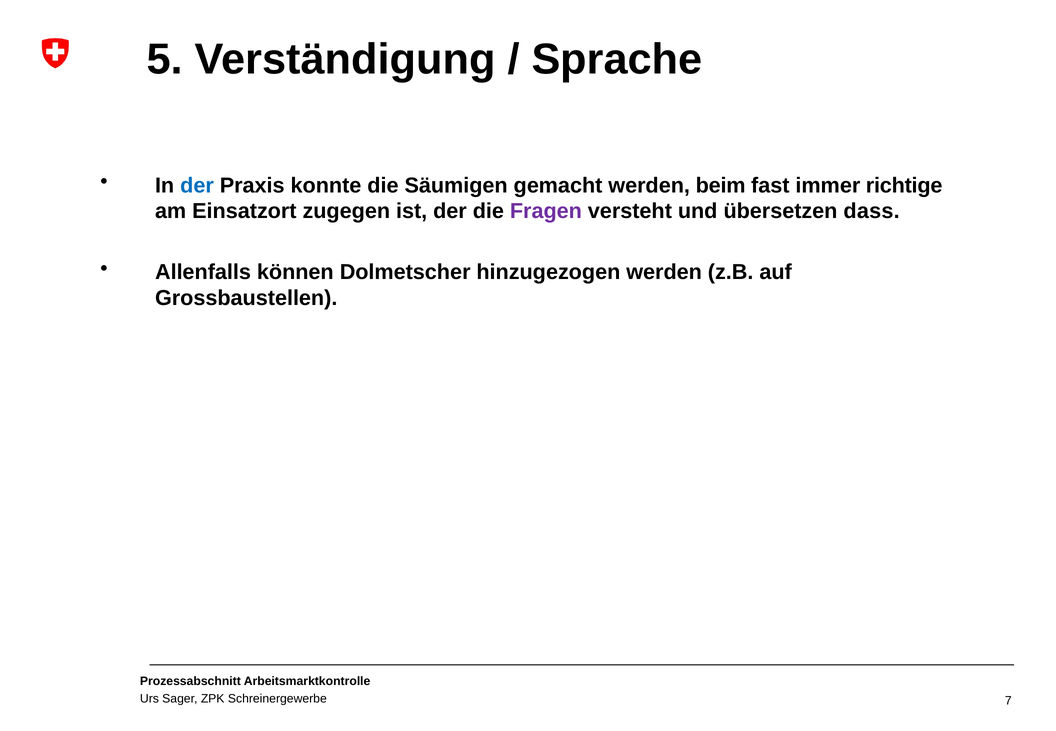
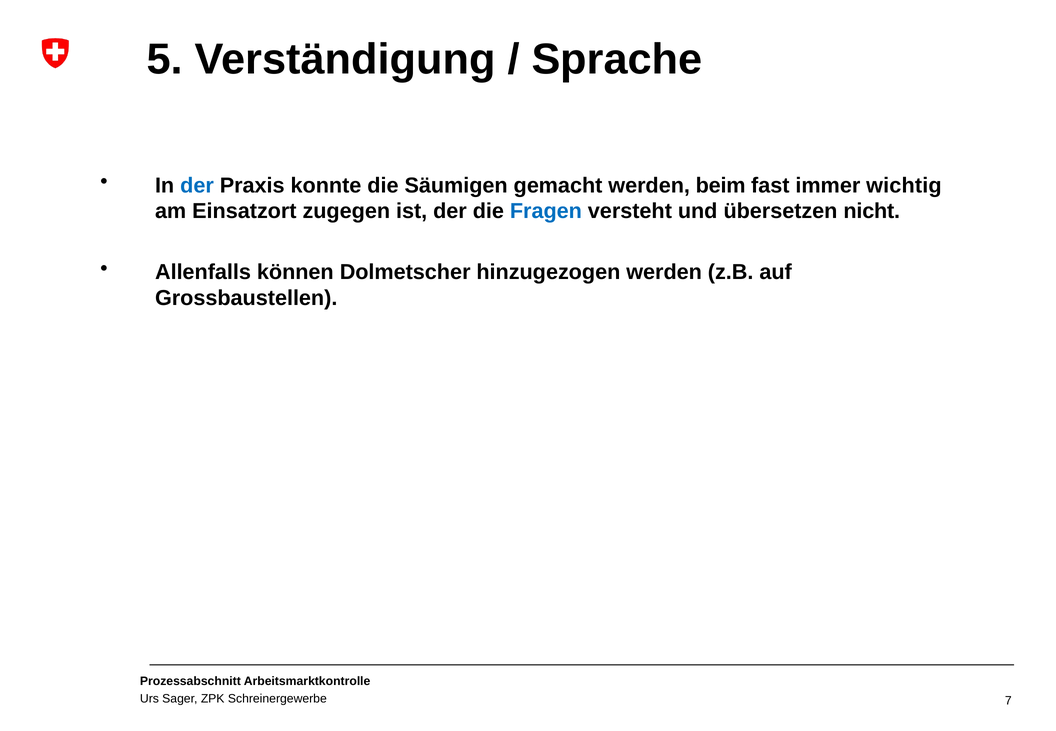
richtige: richtige -> wichtig (904, 185)
Fragen colour: purple -> blue (546, 211)
dass: dass -> nicht (872, 211)
